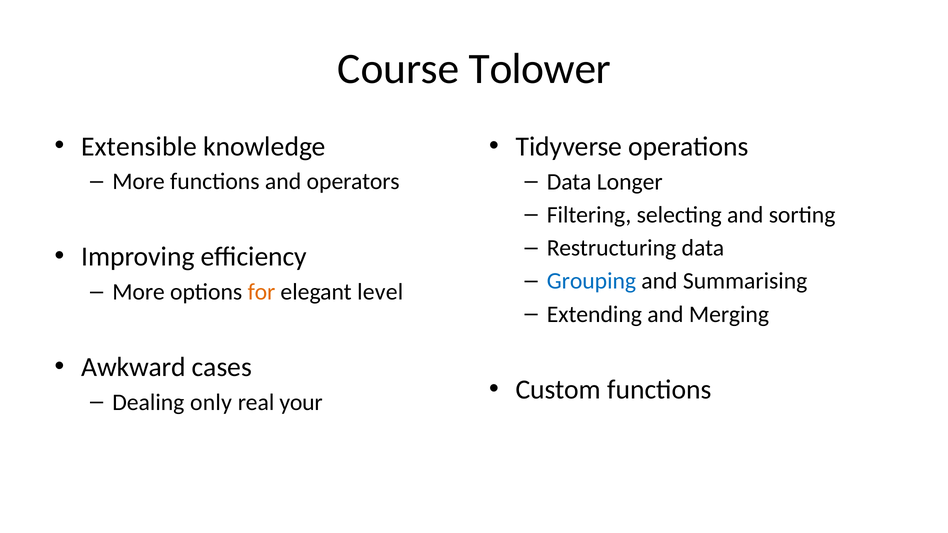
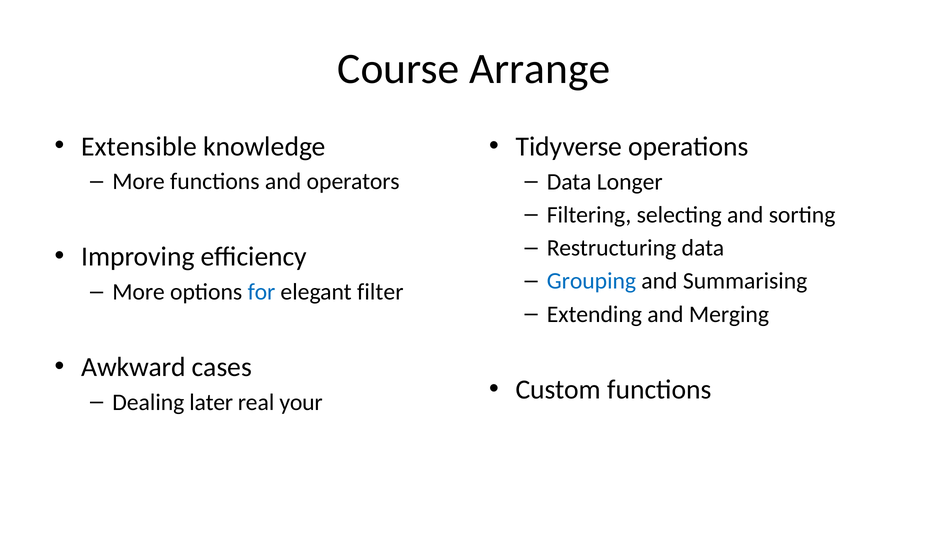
Tolower: Tolower -> Arrange (540, 69)
for colour: orange -> blue (261, 292)
level: level -> filter (380, 292)
only: only -> later (211, 403)
